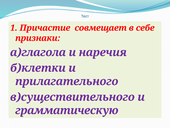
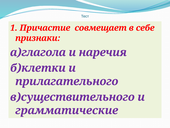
грамматическую: грамматическую -> грамматические (67, 110)
